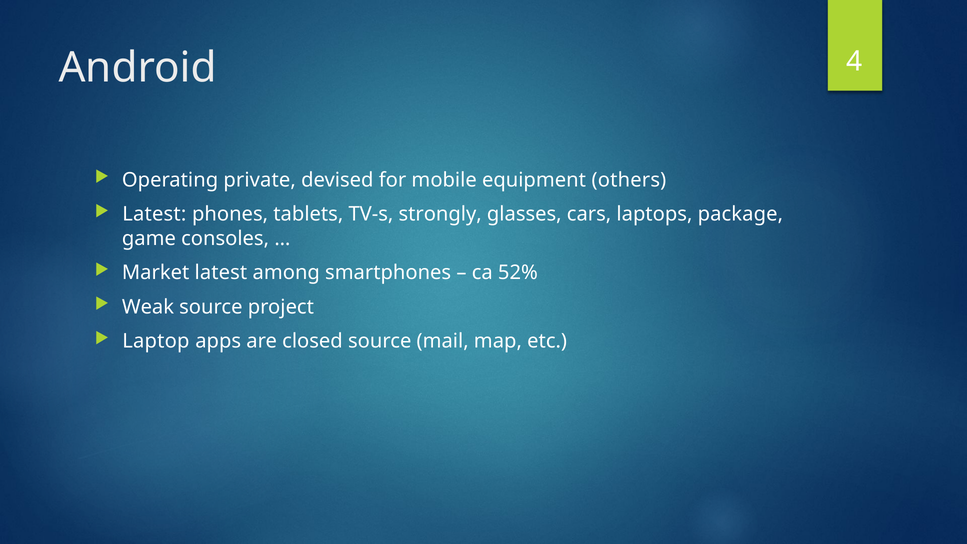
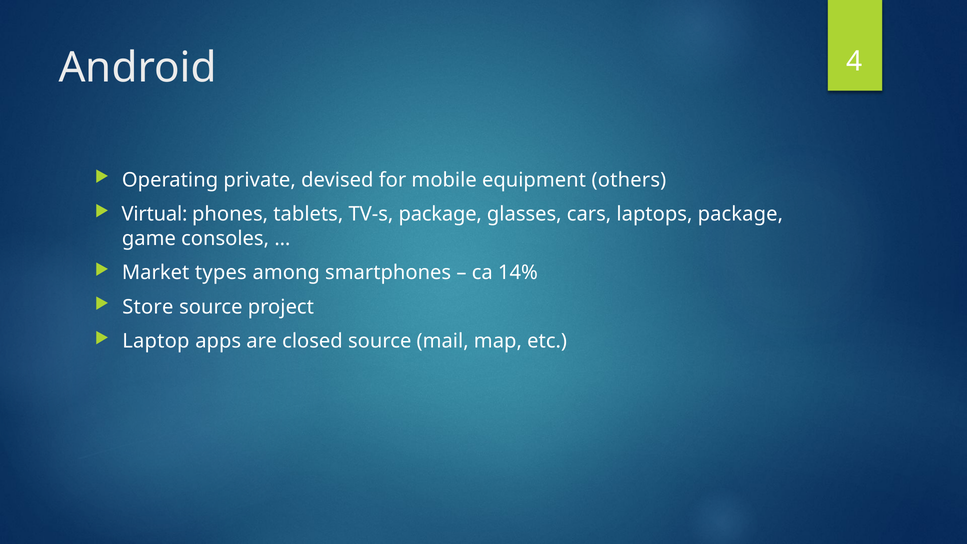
Latest: Latest -> Virtual (155, 214)
TV-s strongly: strongly -> package (440, 214)
Market latest: latest -> types (221, 273)
52%: 52% -> 14% (518, 273)
Weak: Weak -> Store (148, 307)
